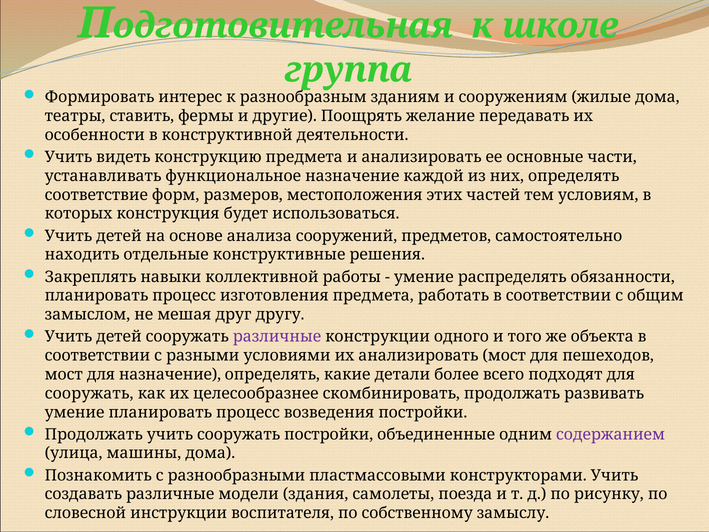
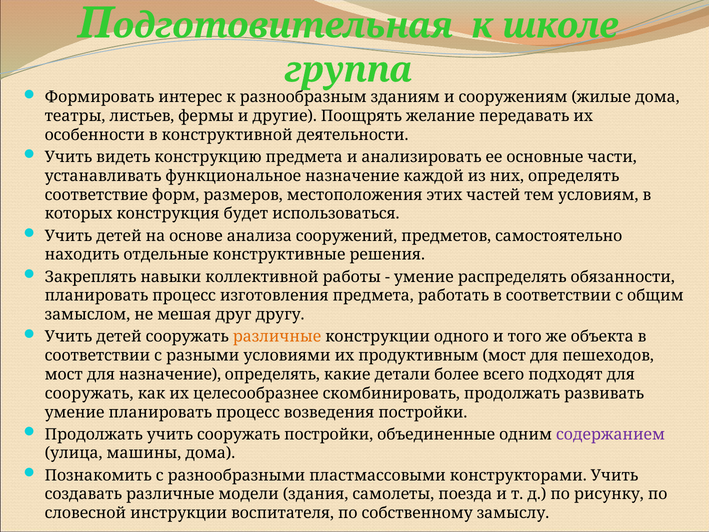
ставить: ставить -> листьев (142, 116)
различные colour: purple -> orange (277, 337)
их анализировать: анализировать -> продуктивным (418, 355)
